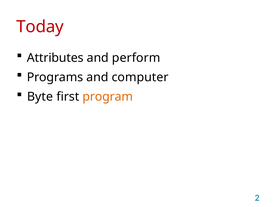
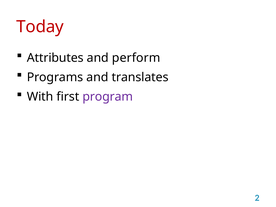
computer: computer -> translates (140, 77)
Byte: Byte -> With (40, 97)
program colour: orange -> purple (108, 97)
